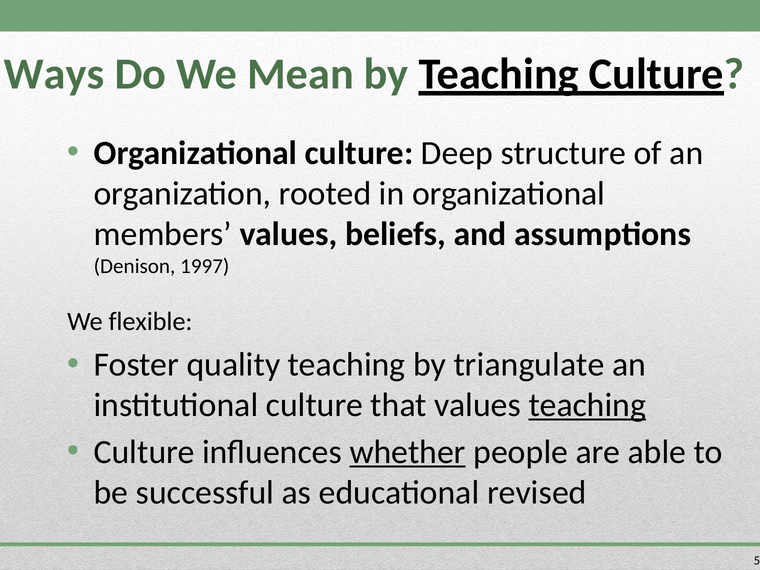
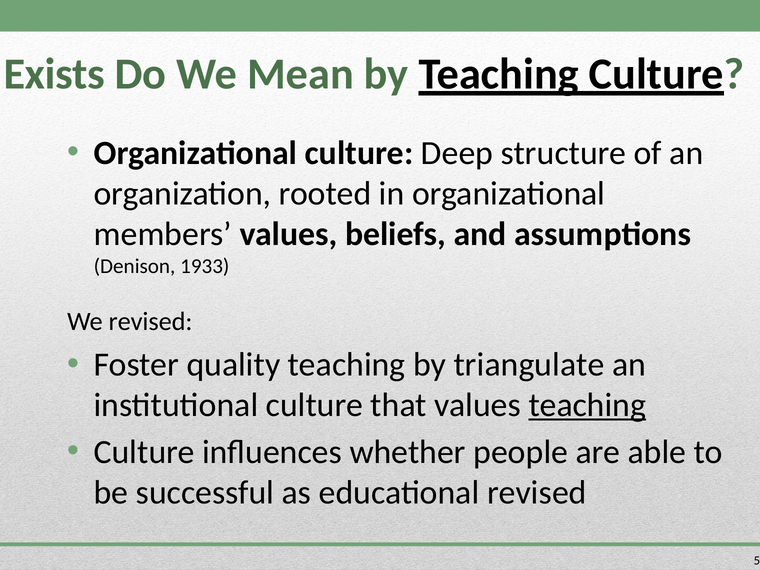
Ways: Ways -> Exists (54, 74)
1997: 1997 -> 1933 (205, 266)
We flexible: flexible -> revised (151, 322)
whether underline: present -> none (408, 452)
